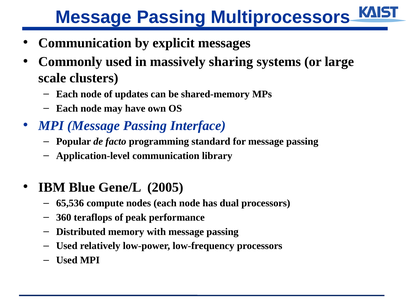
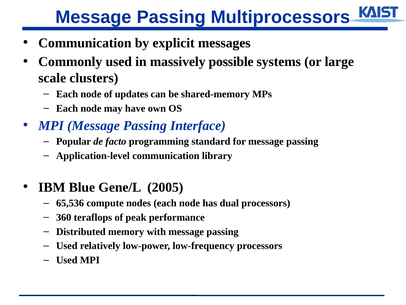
sharing: sharing -> possible (231, 62)
